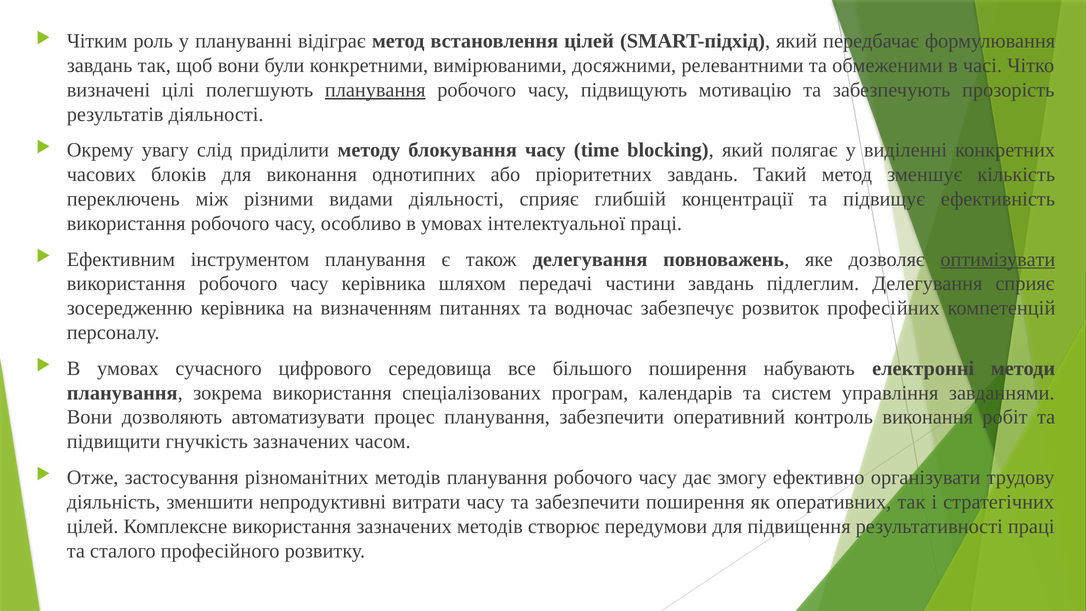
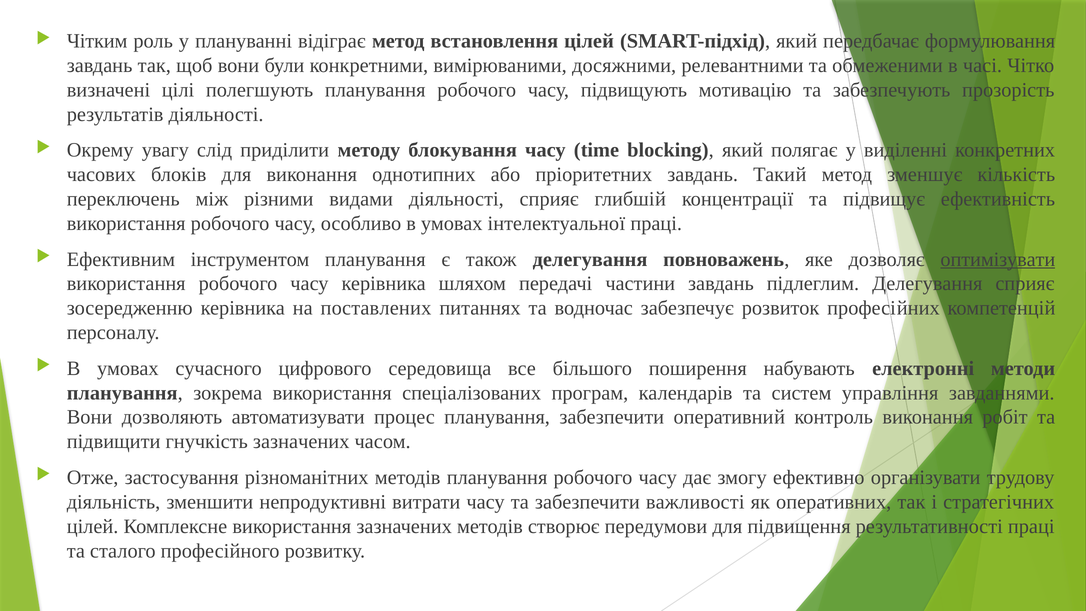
планування underline: present -> none (375, 90)
визначенням: визначенням -> поставлених (376, 308)
забезпечити поширення: поширення -> важливості (695, 502)
